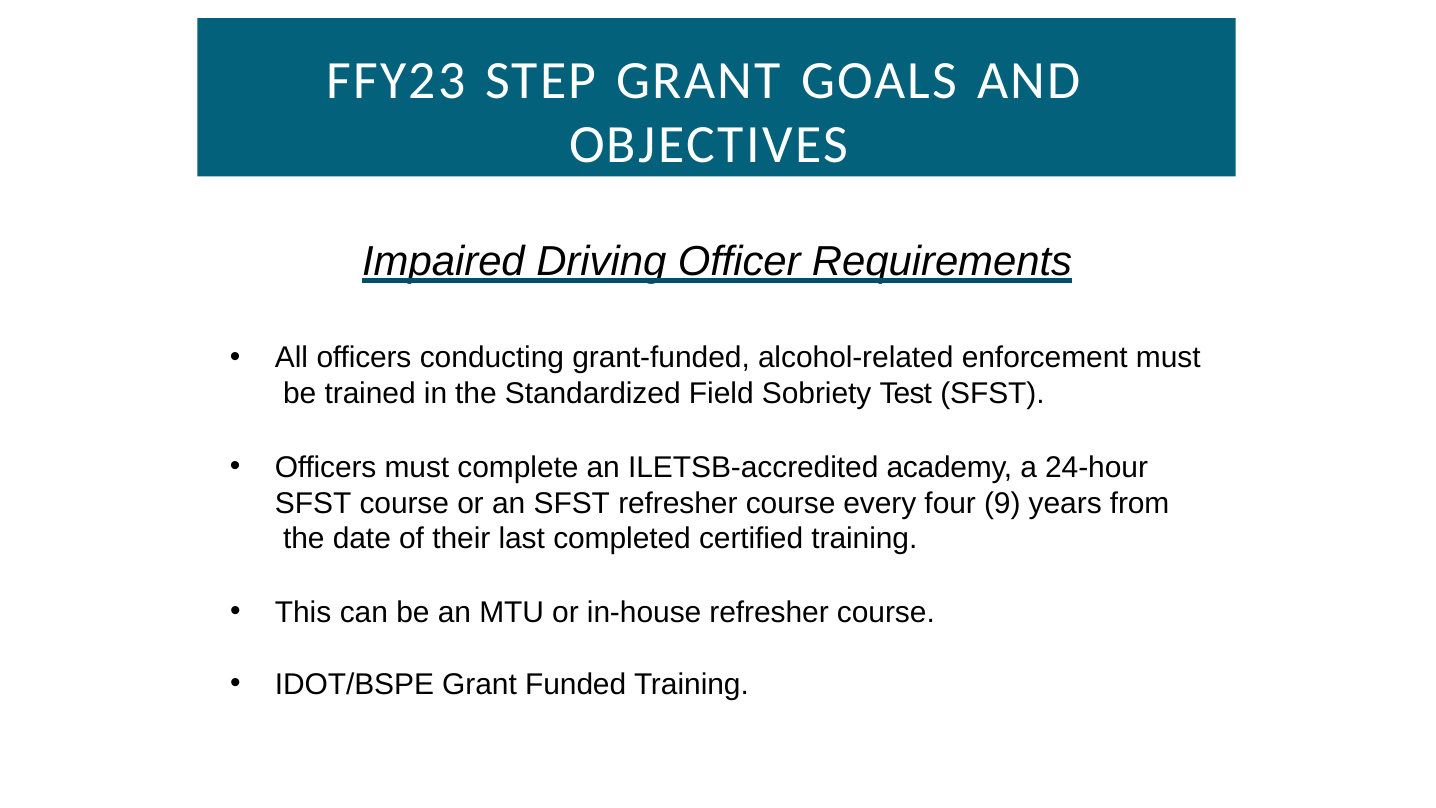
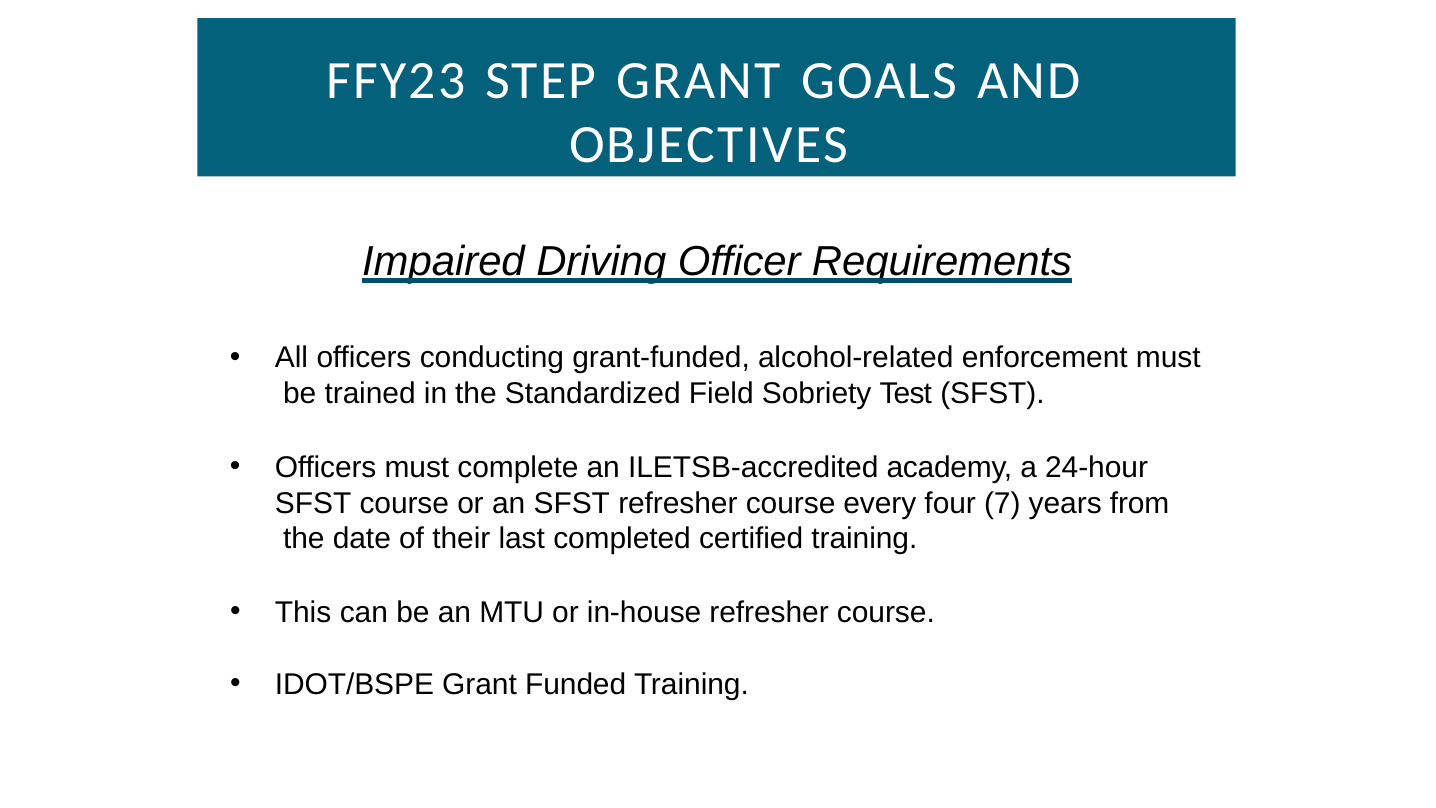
9: 9 -> 7 (1002, 503)
